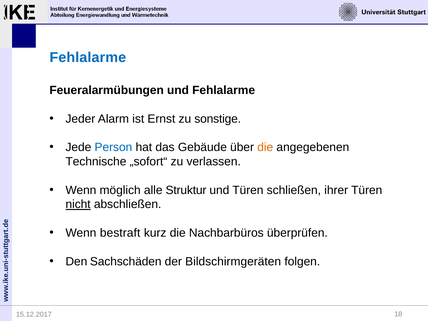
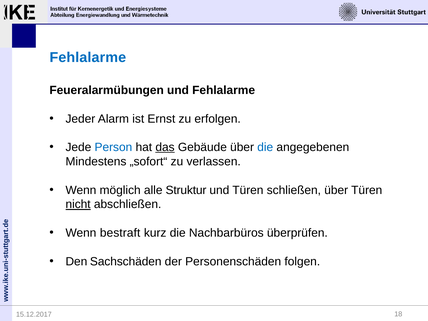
sonstige: sonstige -> erfolgen (218, 119)
das underline: none -> present (165, 147)
die colour: orange -> blue (265, 147)
Technische: Technische -> Mindestens (96, 162)
schließen ihrer: ihrer -> über (336, 190)
Bildschirmgeräten: Bildschirmgeräten -> Personenschäden (233, 261)
